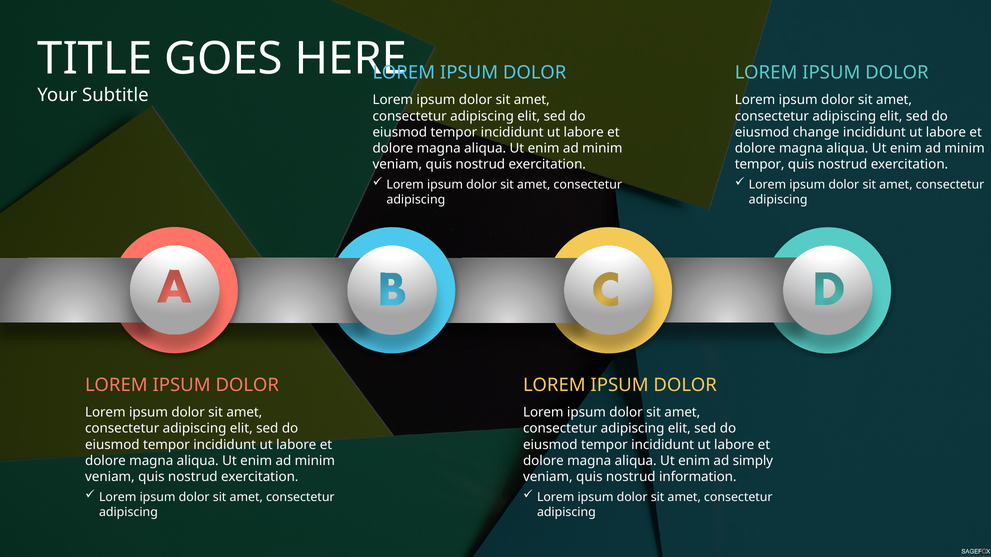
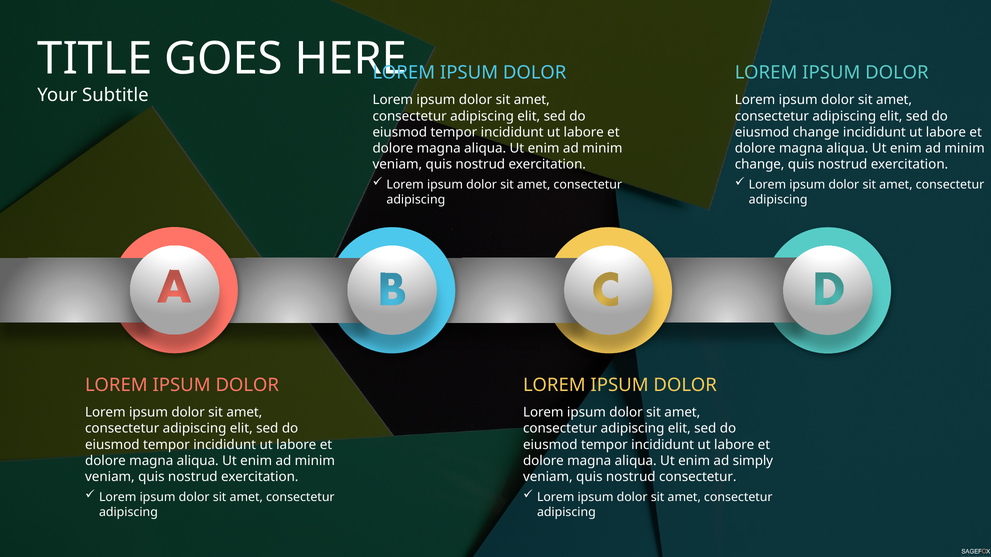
tempor: tempor -> change (760, 165)
nostrud information: information -> consectetur (698, 477)
